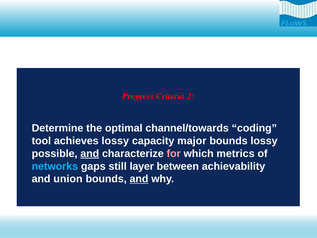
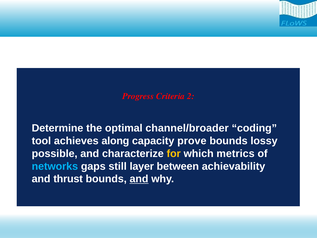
channel/towards: channel/towards -> channel/broader (187, 128)
achieves lossy: lossy -> along (115, 141)
major: major -> prove (192, 141)
and underline: present -> none (90, 153)
for colour: pink -> yellow (174, 153)
union: union -> thrust (68, 179)
